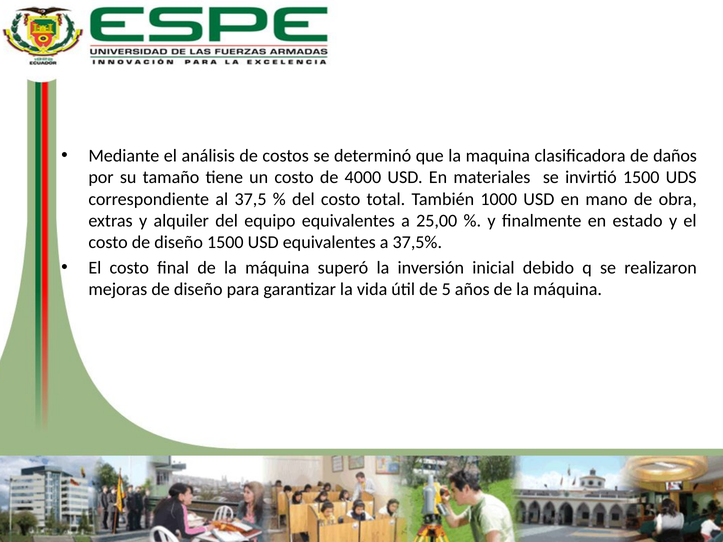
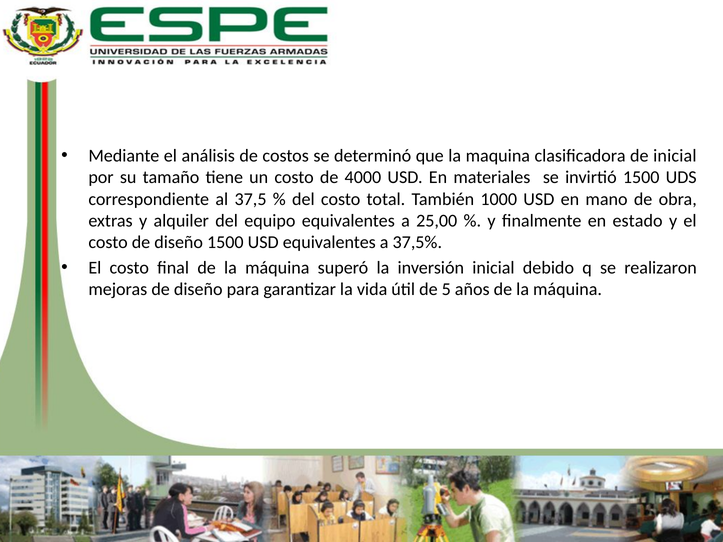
de daños: daños -> inicial (675, 156)
